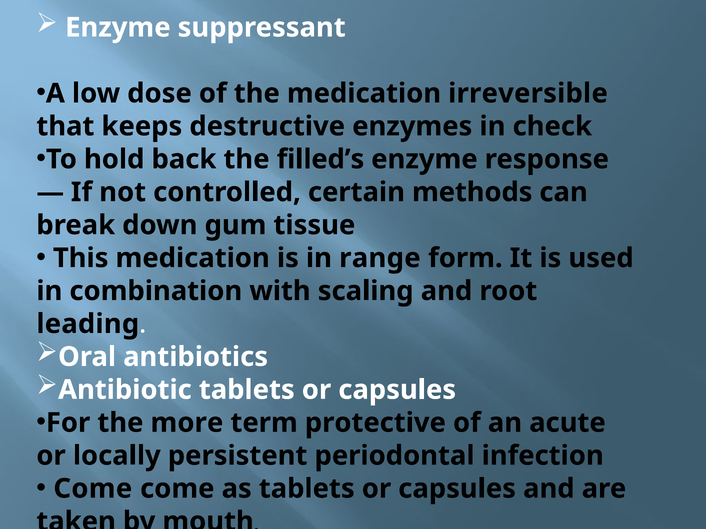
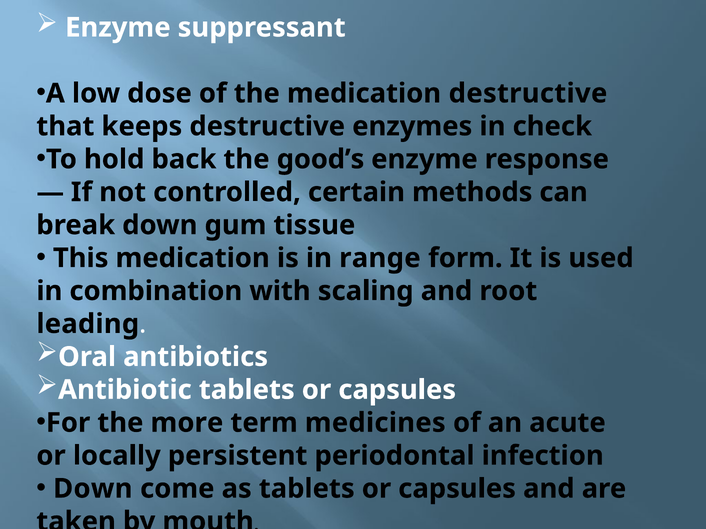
medication irreversible: irreversible -> destructive (528, 93)
filled’s: filled’s -> good’s (321, 159)
protective: protective -> medicines (375, 423)
Come: Come -> Down (93, 489)
